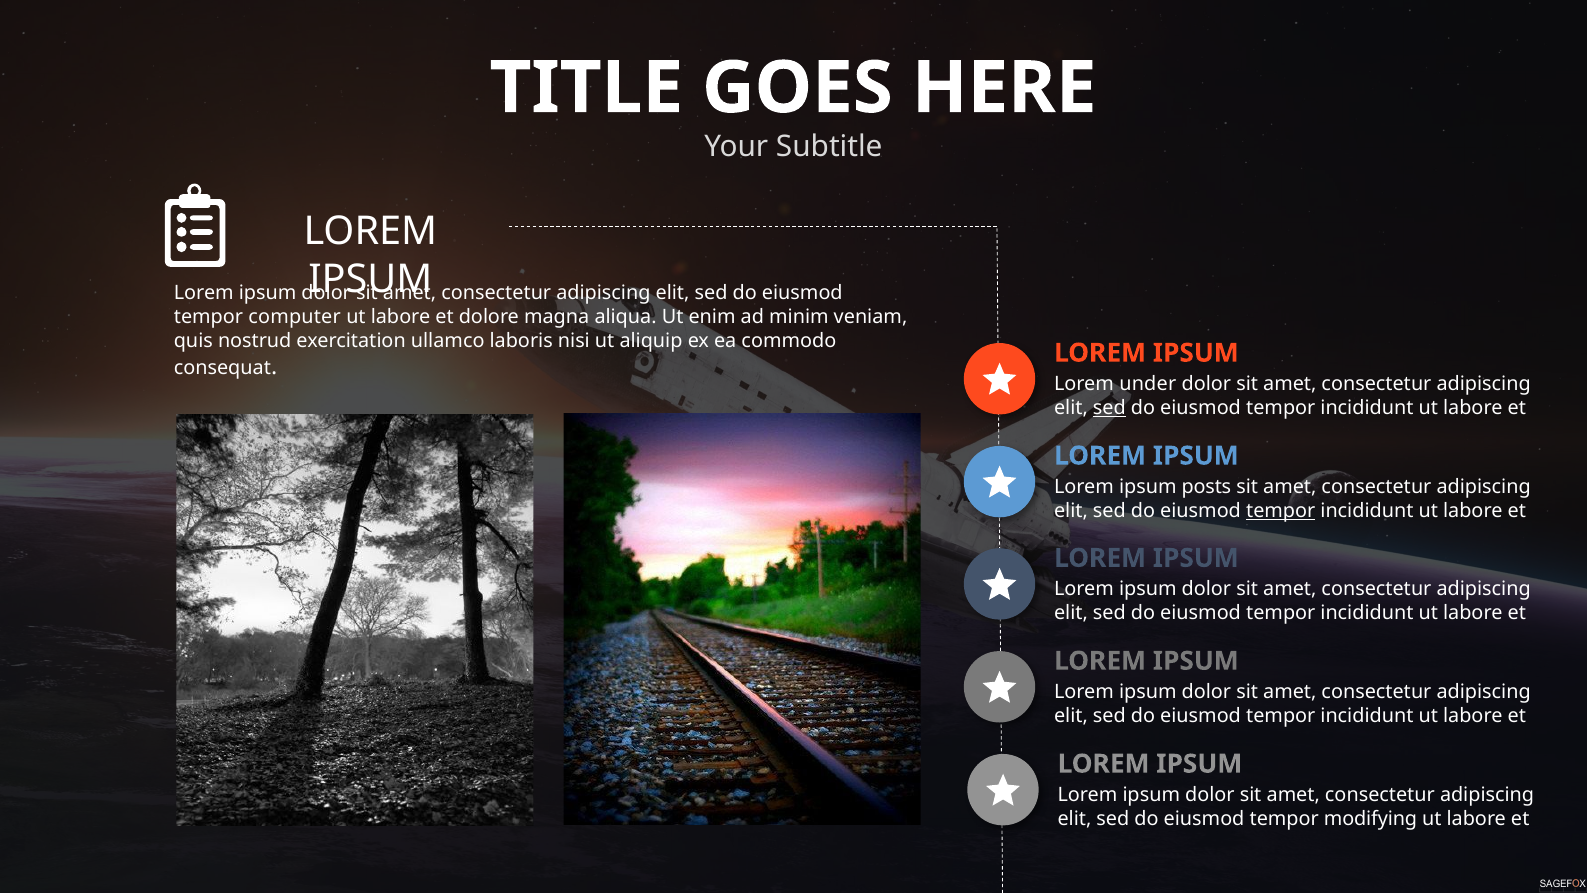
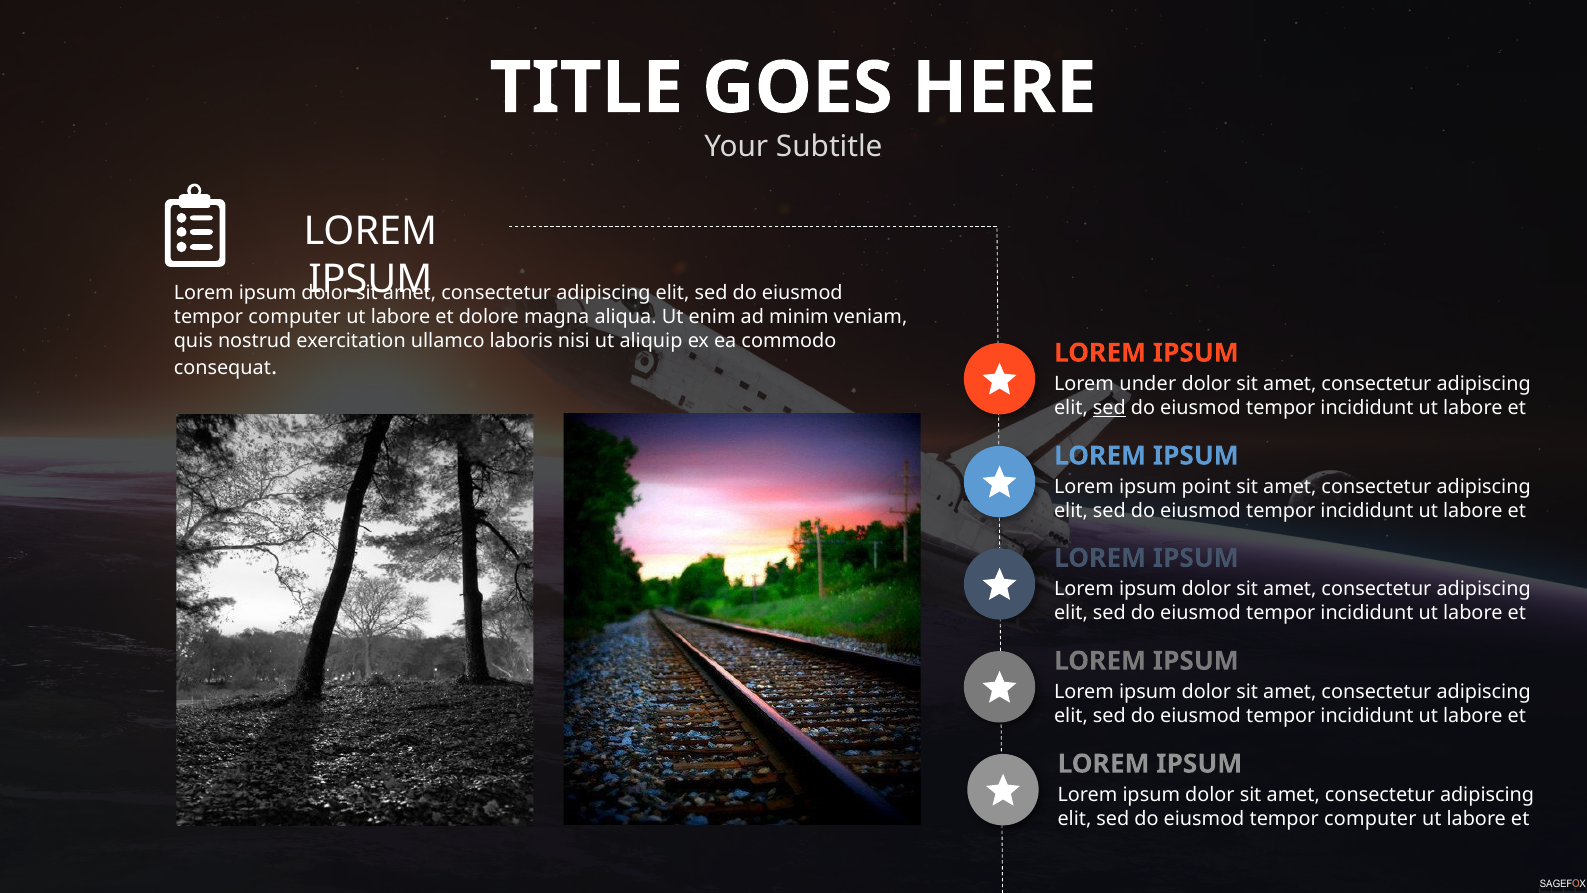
posts: posts -> point (1206, 487)
tempor underline: present -> none (1281, 511)
modifying: modifying -> computer (1370, 819)
